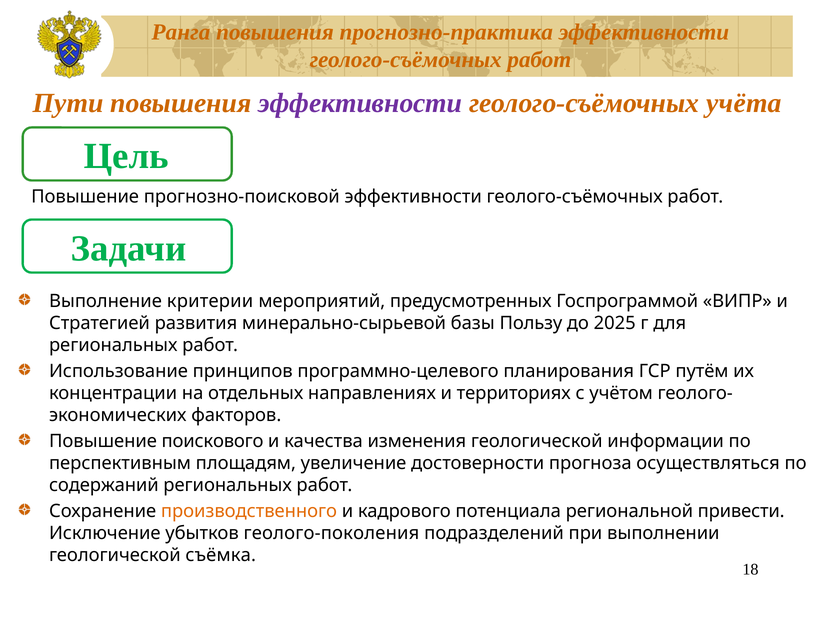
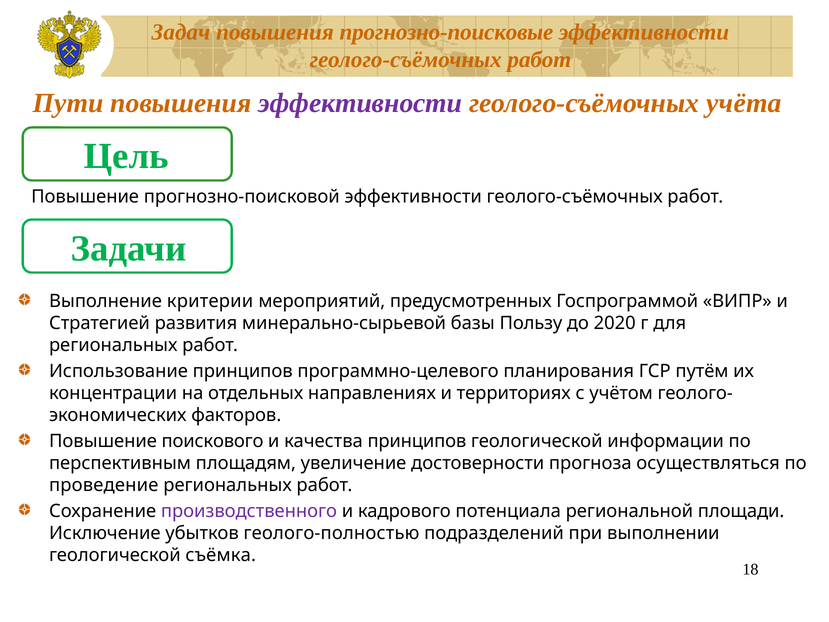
Ранга: Ранга -> Задач (181, 32)
прогнозно-практика: прогнозно-практика -> прогнозно-поисковые (446, 32)
2025: 2025 -> 2020 (615, 323)
качества изменения: изменения -> принципов (417, 441)
содержаний: содержаний -> проведение (104, 485)
производственного colour: orange -> purple (249, 511)
привести: привести -> площади (741, 511)
геолого-поколения: геолого-поколения -> геолого-полностью (331, 533)
